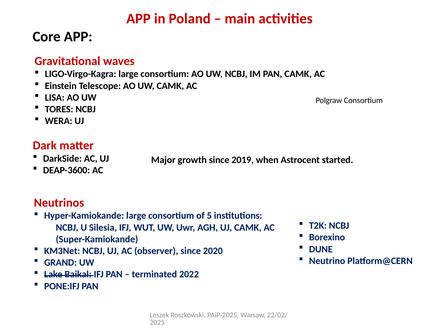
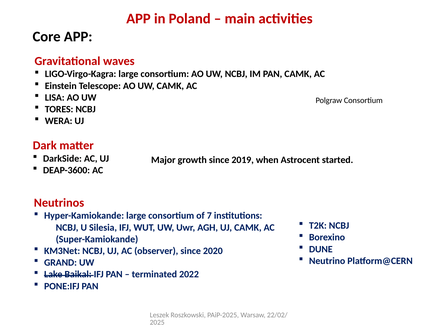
5: 5 -> 7 (209, 215)
